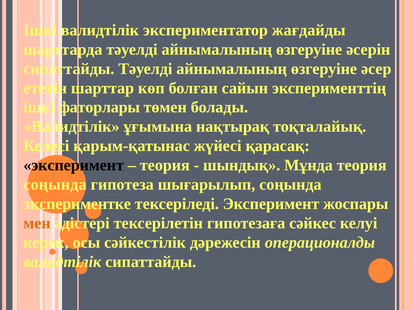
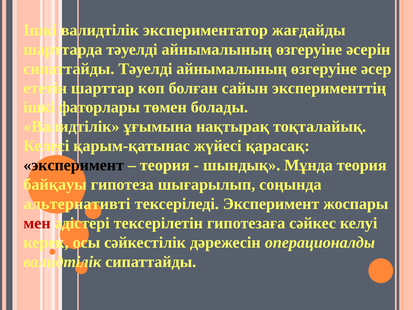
соңында: соңында -> байқауы (55, 184)
экспериментке: экспериментке -> альтернативті (77, 204)
мен colour: orange -> red (37, 223)
